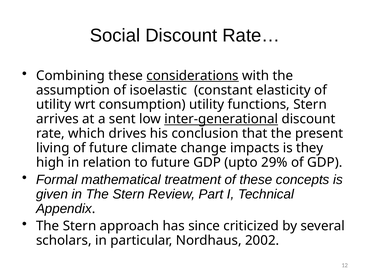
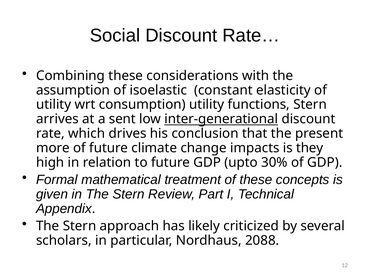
considerations underline: present -> none (193, 76)
living: living -> more (53, 148)
29%: 29% -> 30% (274, 162)
since: since -> likely (204, 226)
2002: 2002 -> 2088 (262, 240)
